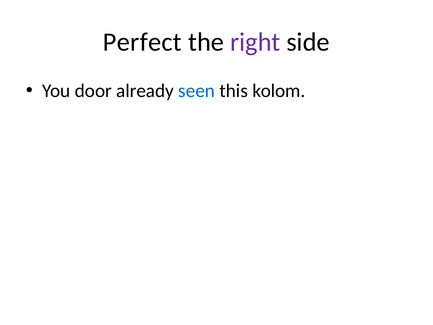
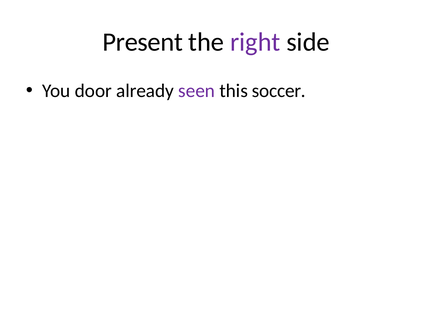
Perfect: Perfect -> Present (143, 42)
seen colour: blue -> purple (197, 91)
kolom: kolom -> soccer (279, 91)
